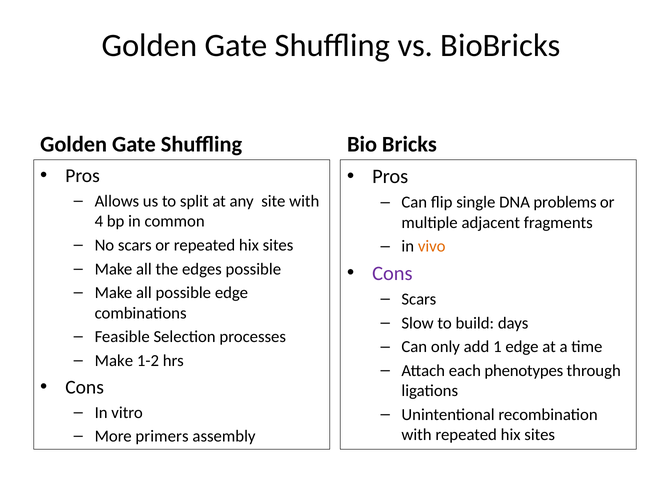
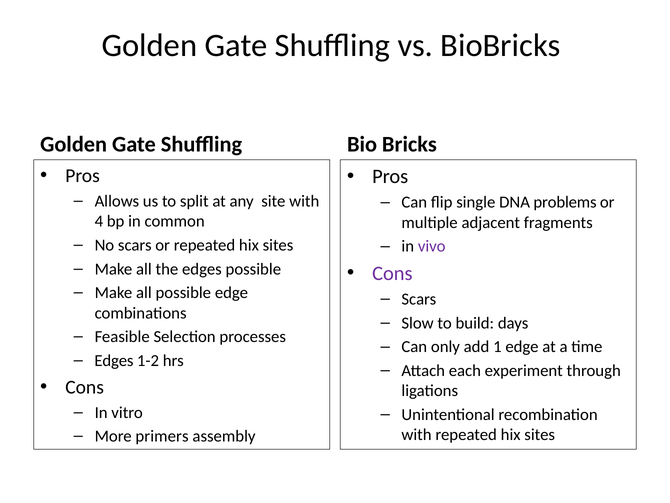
vivo colour: orange -> purple (432, 246)
Make: Make -> Edges (114, 360)
phenotypes: phenotypes -> experiment (524, 370)
